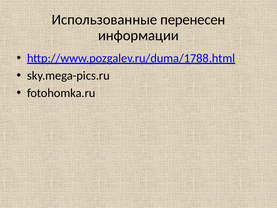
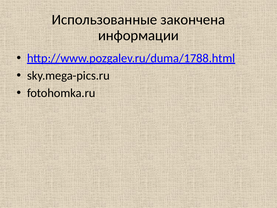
перенесен: перенесен -> закончена (193, 20)
